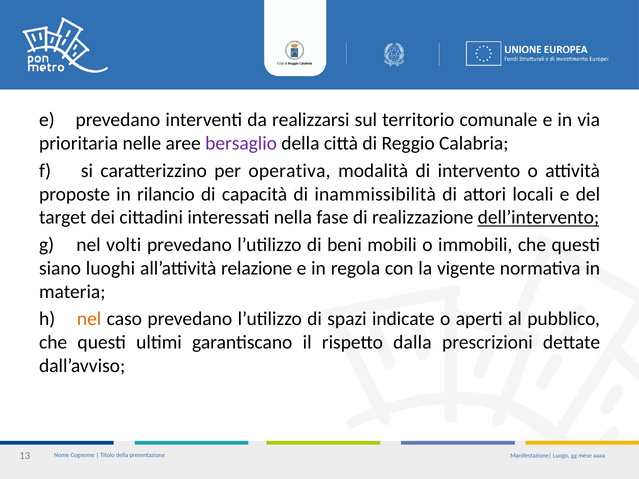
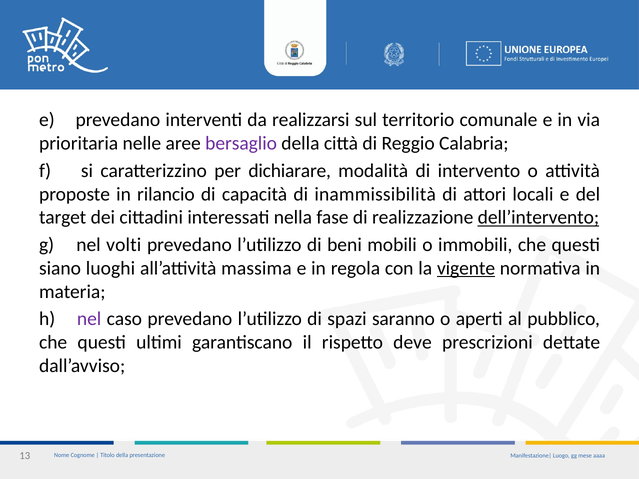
operativa: operativa -> dichiarare (290, 171)
relazione: relazione -> massima (256, 268)
vigente underline: none -> present (466, 268)
nel colour: orange -> purple (89, 319)
indicate: indicate -> saranno (403, 319)
dalla: dalla -> deve (413, 343)
